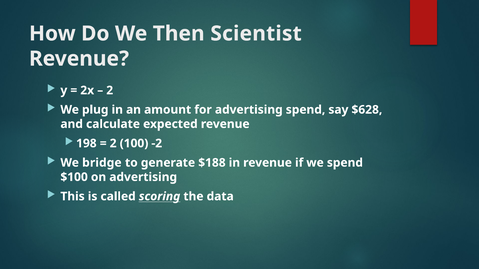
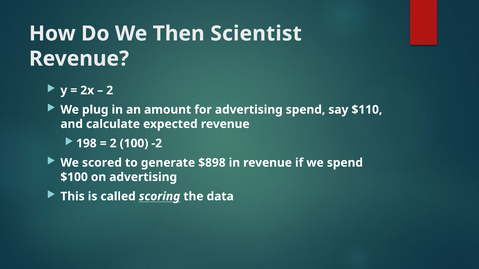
$628: $628 -> $110 (367, 110)
bridge: bridge -> scored (102, 163)
$188: $188 -> $898 (212, 163)
